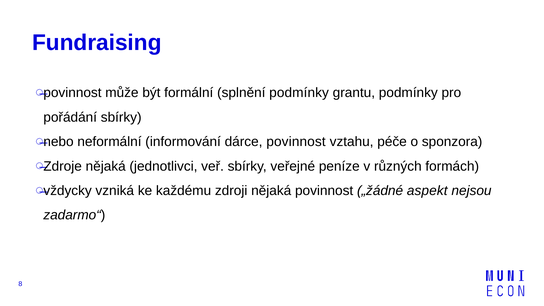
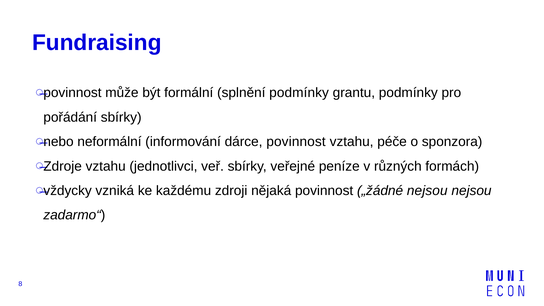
Zdroje nějaká: nějaká -> vztahu (106, 166)
„žádné aspekt: aspekt -> nejsou (427, 191)
